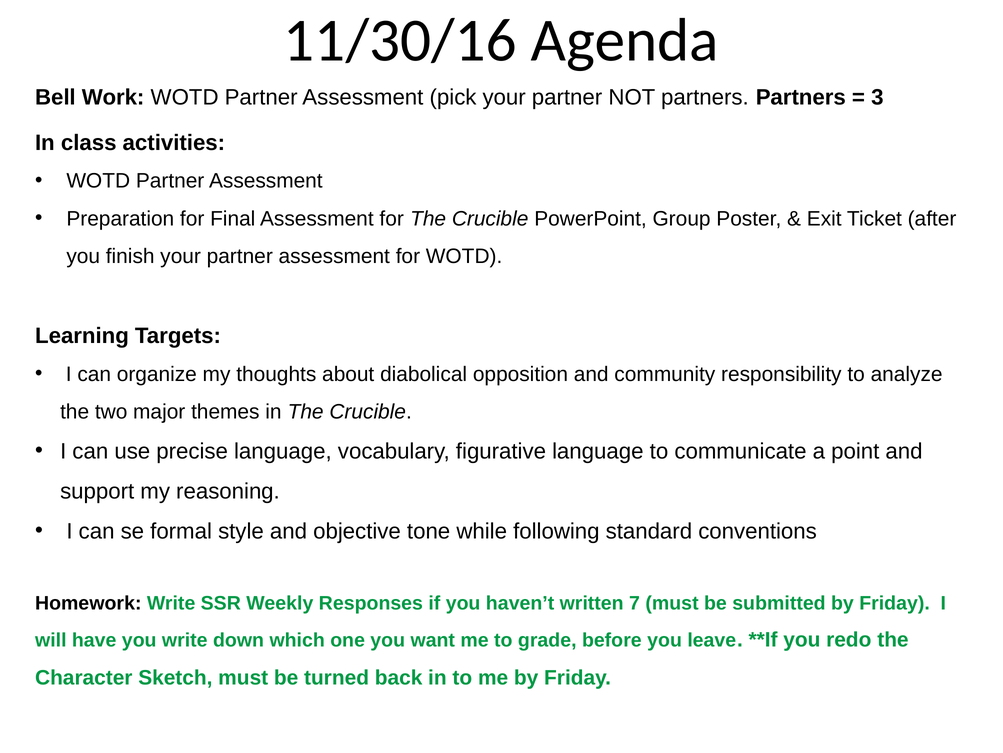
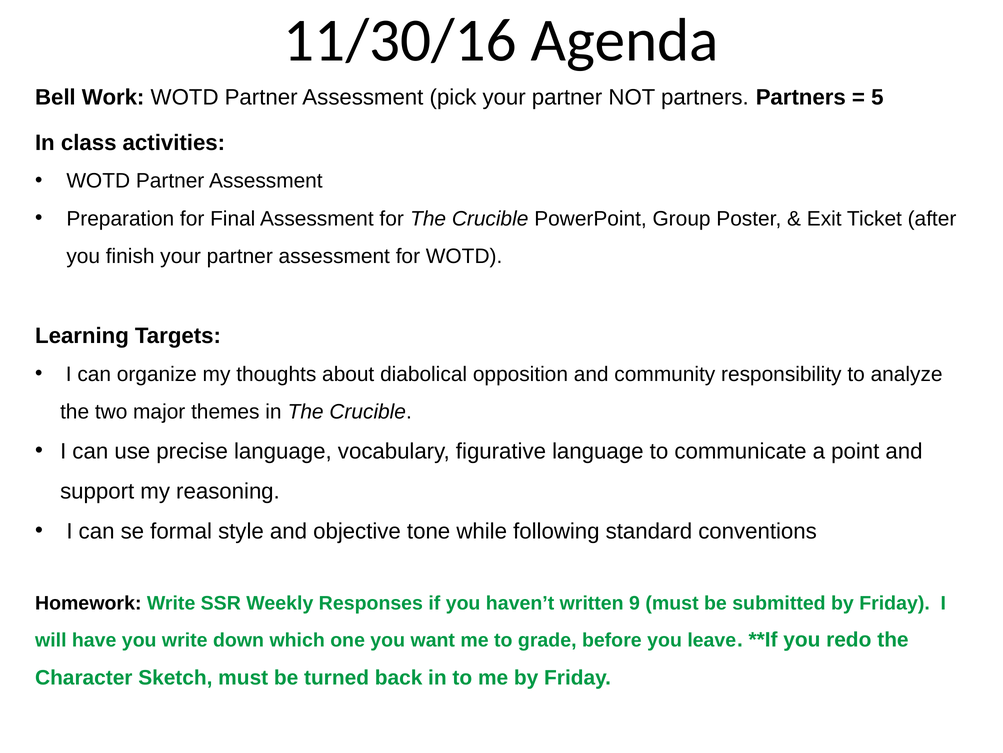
3: 3 -> 5 (877, 97)
7: 7 -> 9 (635, 603)
